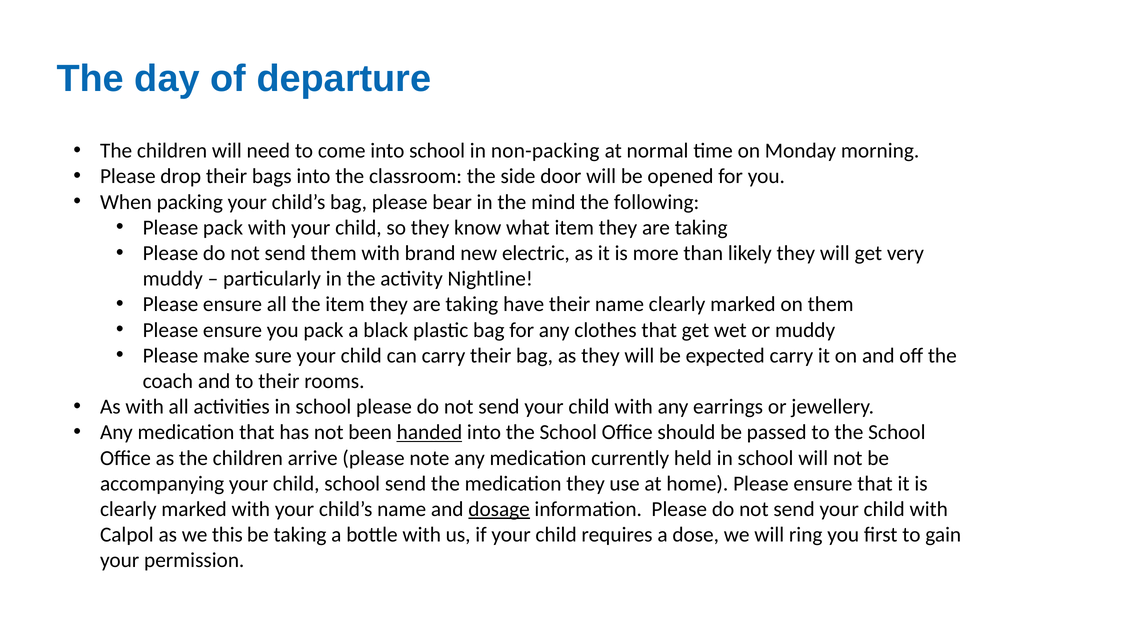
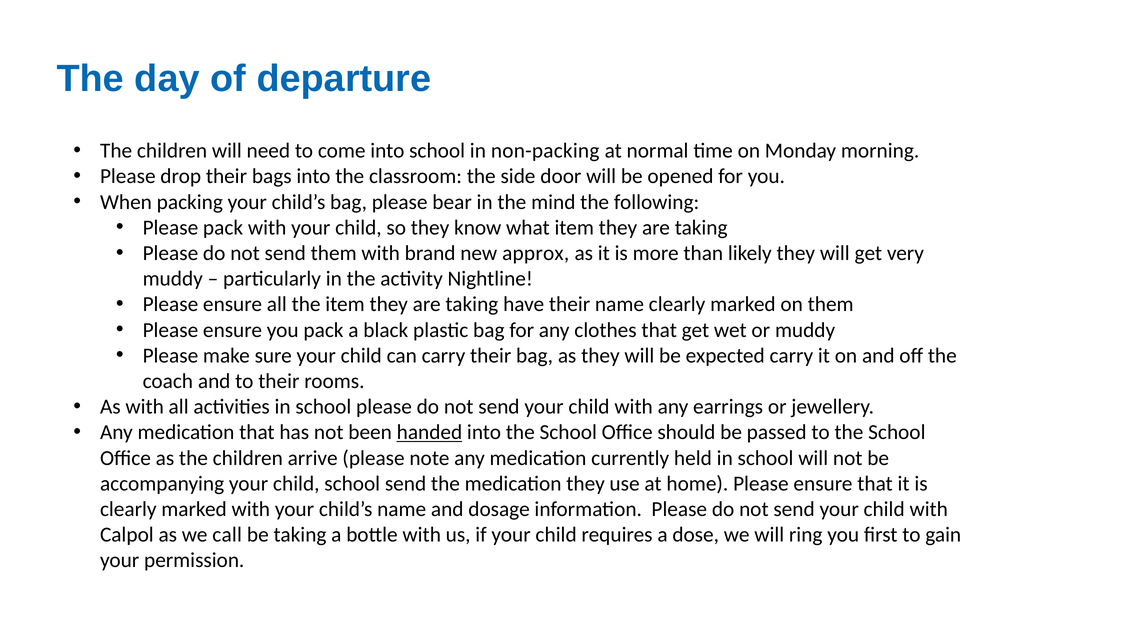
electric: electric -> approx (536, 253)
dosage underline: present -> none (499, 509)
this: this -> call (227, 534)
